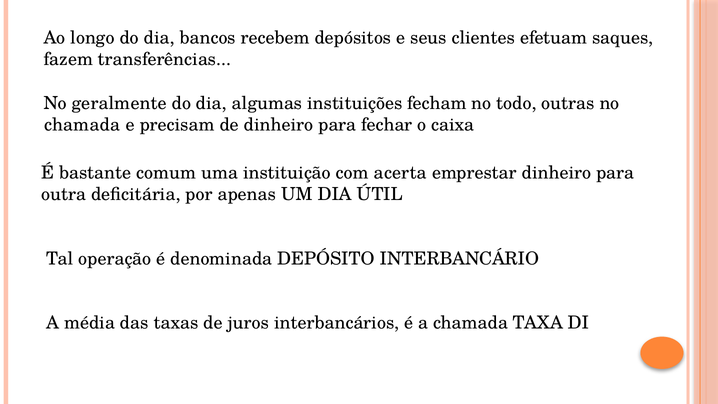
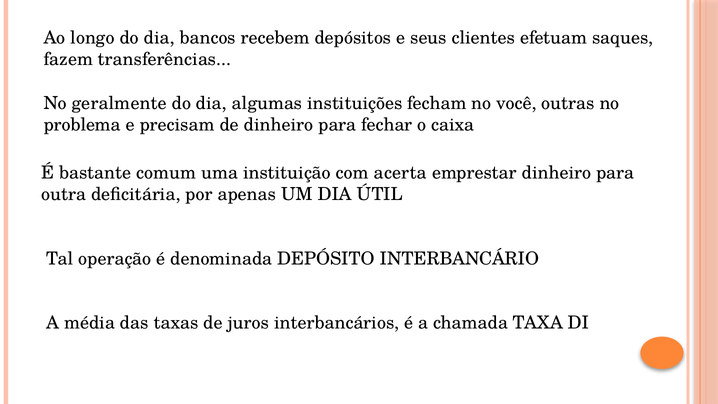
todo: todo -> você (516, 103)
chamada: chamada -> problema (82, 125)
